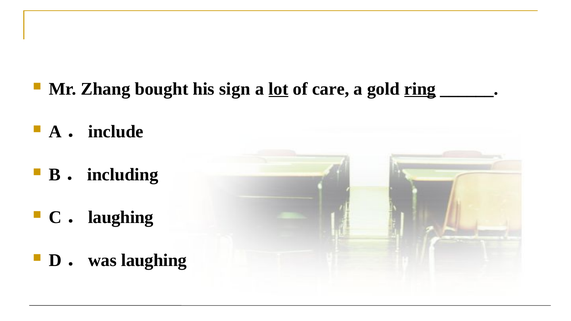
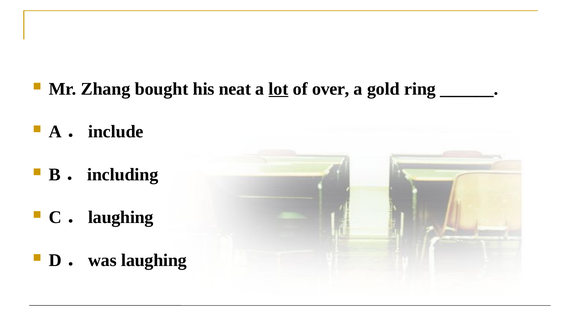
sign: sign -> neat (235, 89)
care: care -> over (331, 89)
ring underline: present -> none (420, 89)
